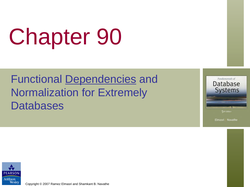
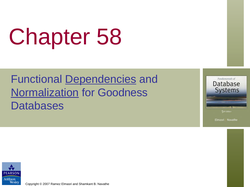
90: 90 -> 58 (109, 37)
Normalization underline: none -> present (45, 93)
Extremely: Extremely -> Goodness (123, 93)
